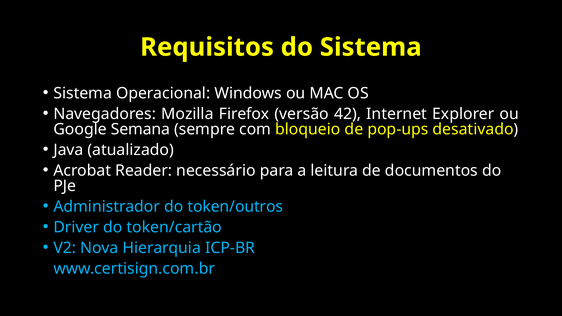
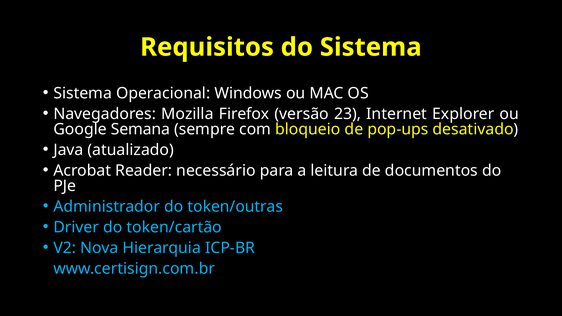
42: 42 -> 23 (348, 114)
token/outros: token/outros -> token/outras (235, 207)
